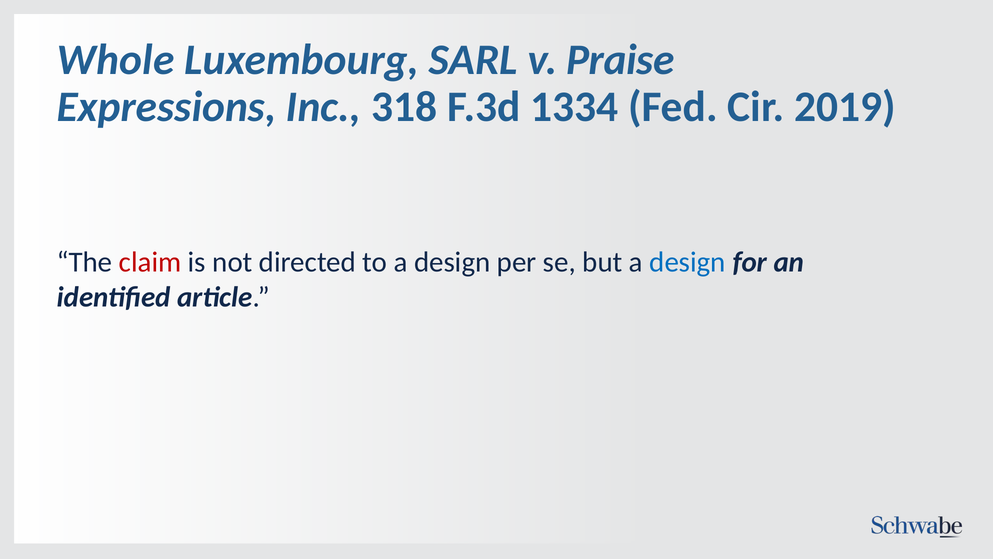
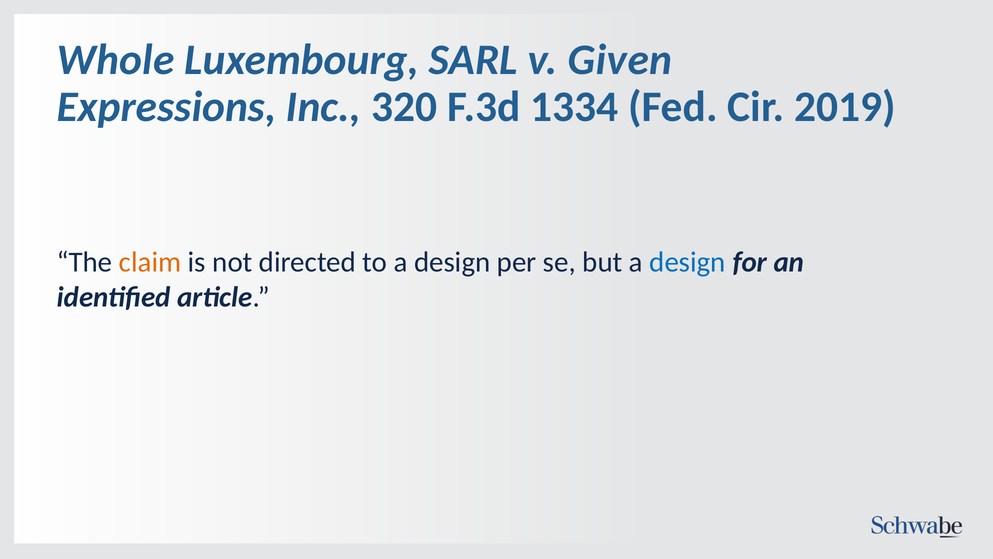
Praise: Praise -> Given (620, 60)
318: 318 -> 320 (404, 107)
claim colour: red -> orange (150, 262)
